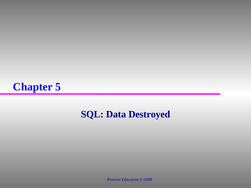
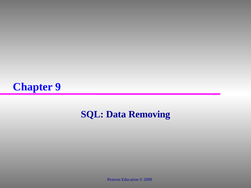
5: 5 -> 9 (58, 87)
Destroyed: Destroyed -> Removing (149, 114)
